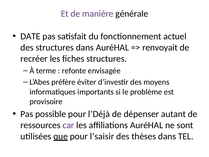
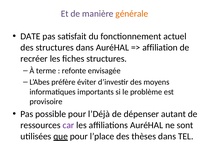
générale colour: black -> orange (132, 14)
renvoyait: renvoyait -> affiliation (160, 47)
l’saisir: l’saisir -> l’place (102, 136)
